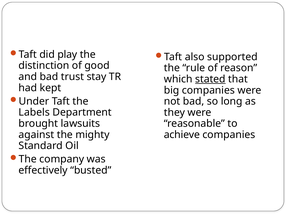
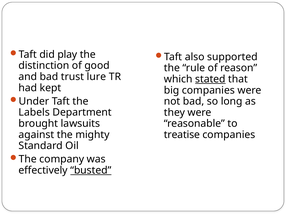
stay: stay -> lure (96, 77)
achieve: achieve -> treatise (182, 135)
busted underline: none -> present (91, 171)
